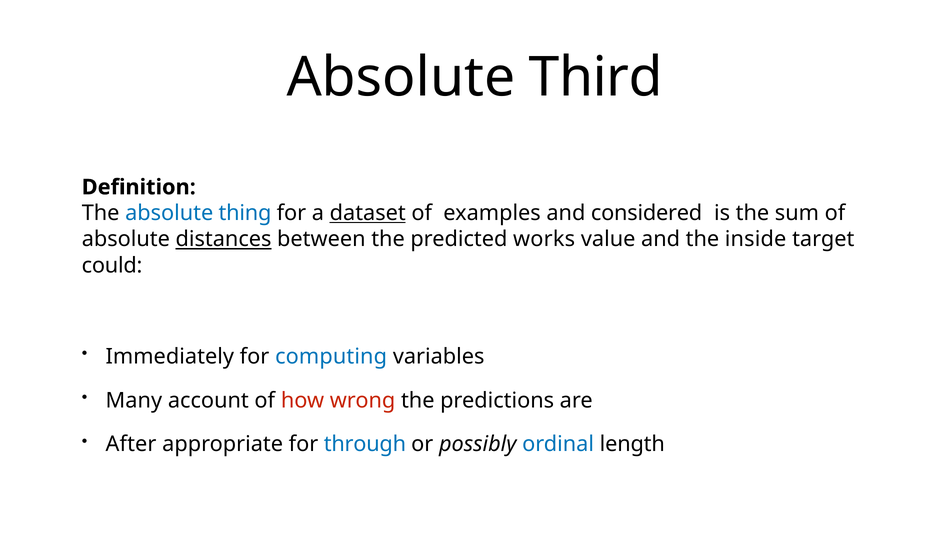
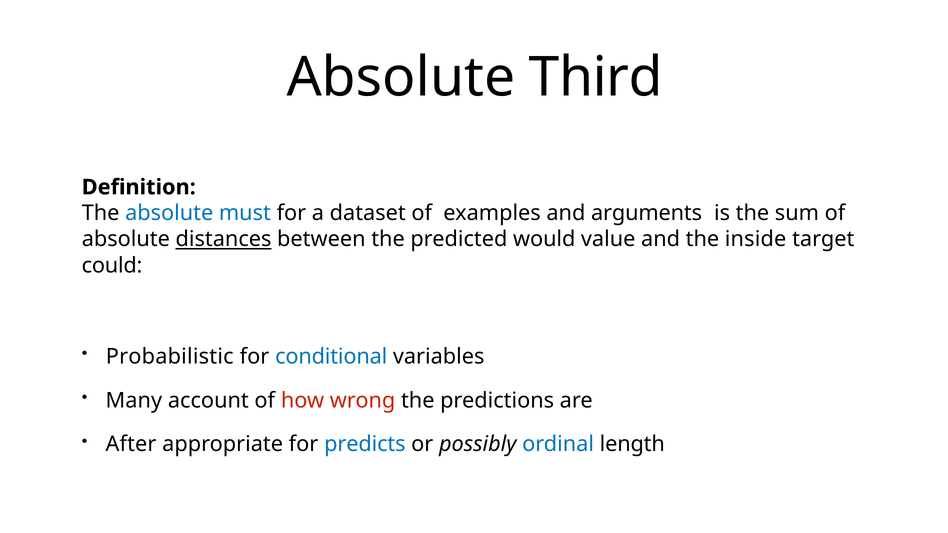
thing: thing -> must (245, 213)
dataset underline: present -> none (368, 213)
considered: considered -> arguments (647, 213)
works: works -> would (544, 239)
Immediately: Immediately -> Probabilistic (170, 357)
computing: computing -> conditional (331, 357)
through: through -> predicts (365, 444)
